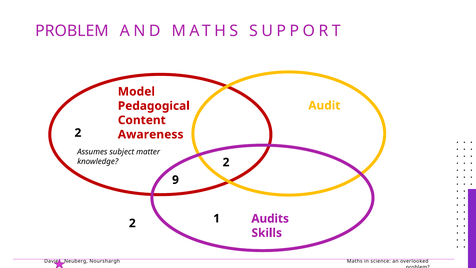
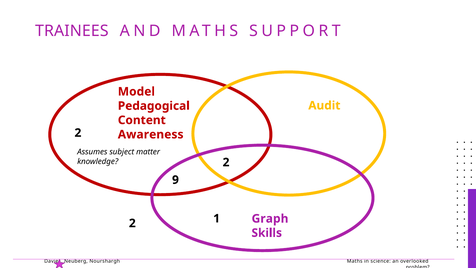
PROBLEM: PROBLEM -> TRAINEES (72, 31)
Audits: Audits -> Graph (270, 218)
